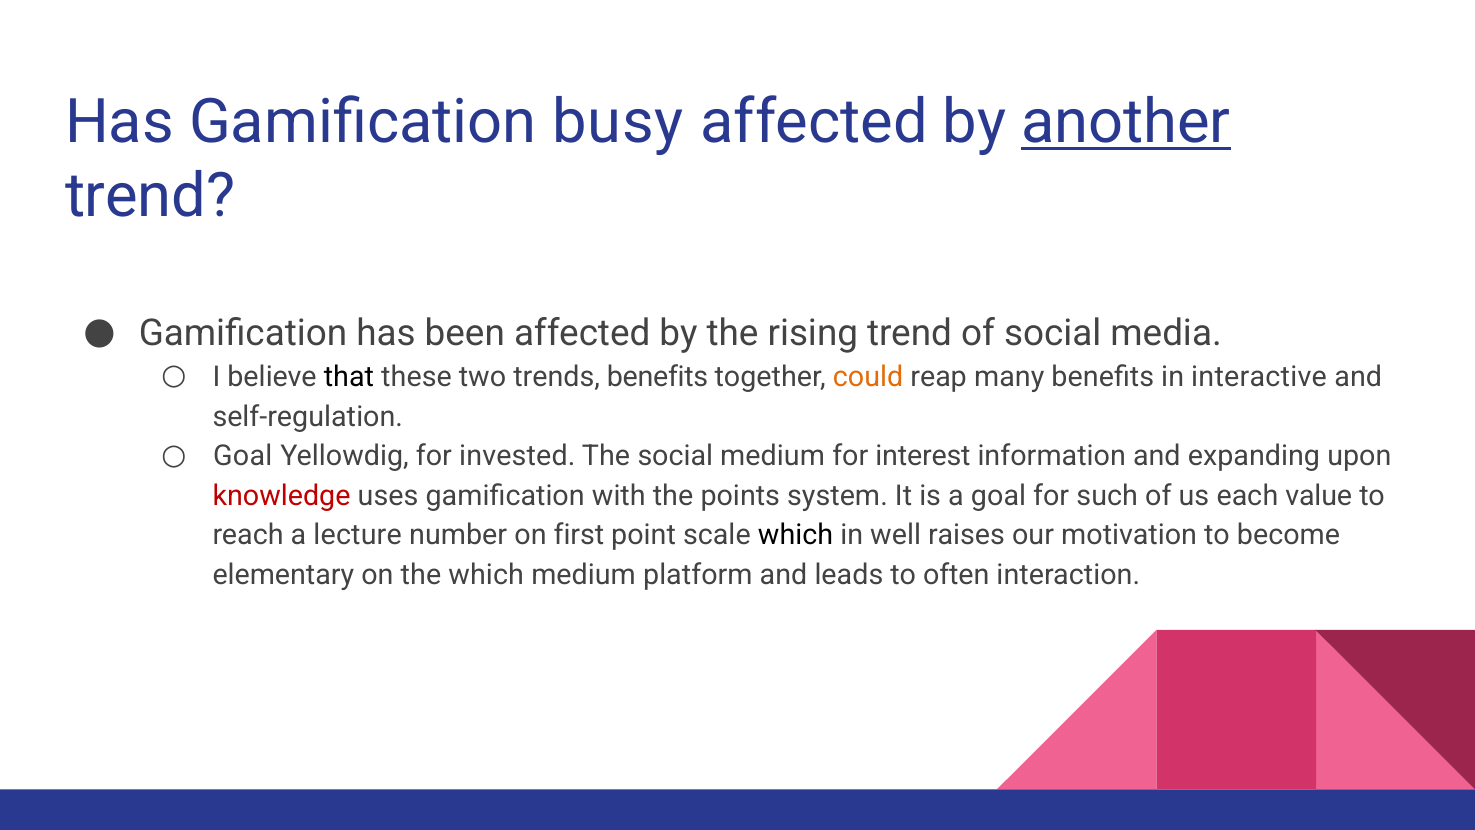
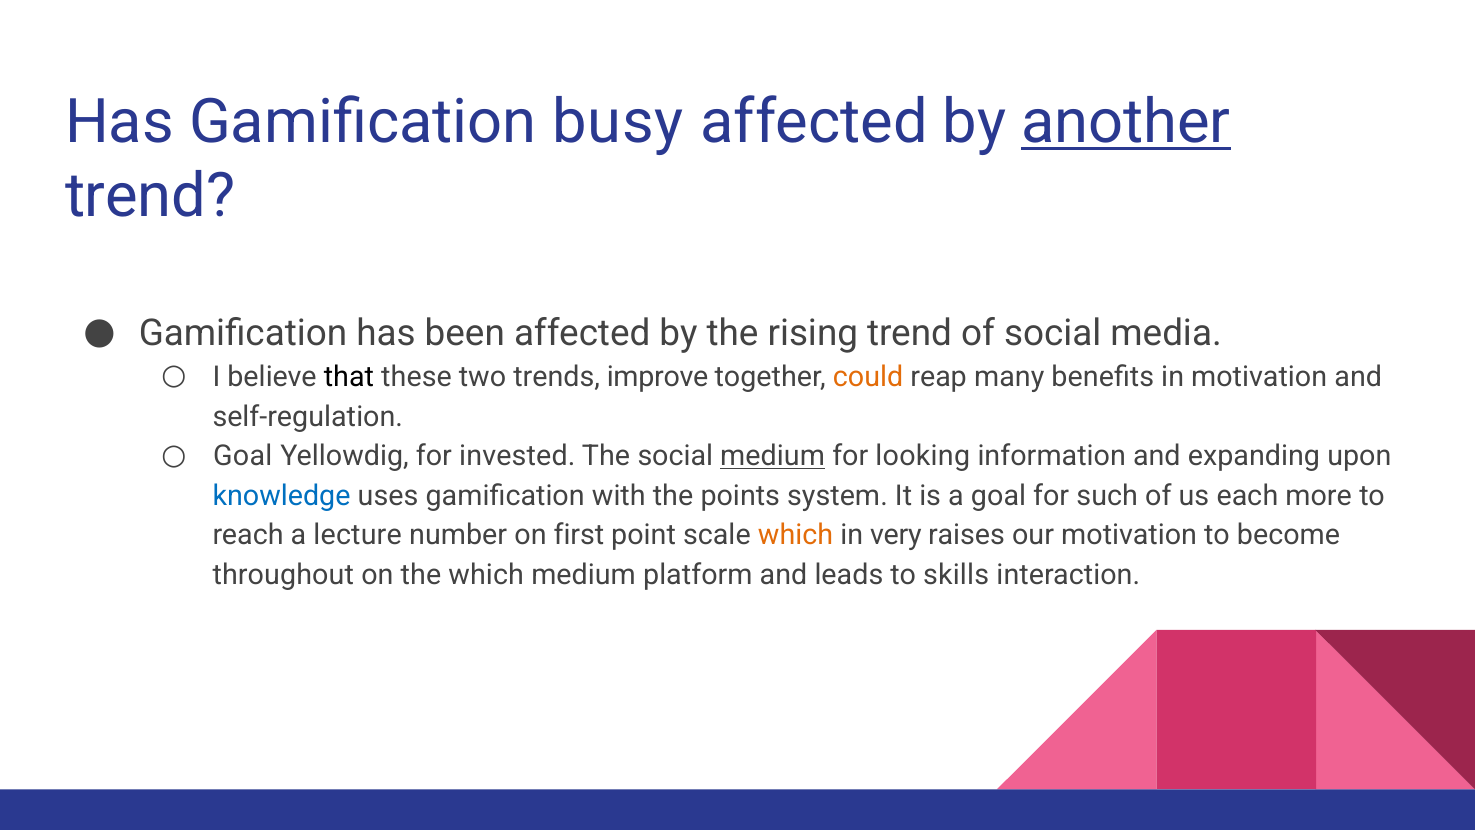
trends benefits: benefits -> improve (658, 377)
in interactive: interactive -> motivation (1259, 377)
medium underline: none -> present (773, 456)
interest: interest -> looking (923, 456)
knowledge colour: red -> blue (282, 496)
value: value -> more (1319, 496)
which colour: black -> orange (796, 535)
well: well -> very (896, 535)
elementary: elementary -> throughout (283, 575)
often: often -> skills (956, 575)
